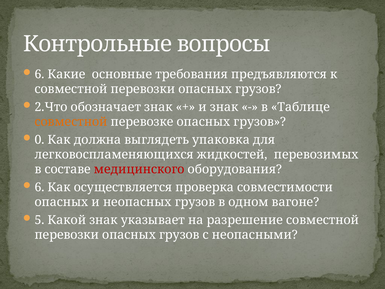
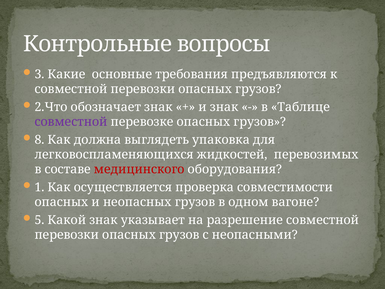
6: 6 -> 3 (40, 74)
совместной colour: orange -> purple (71, 122)
0: 0 -> 8 (40, 140)
6: 6 -> 1 (40, 187)
